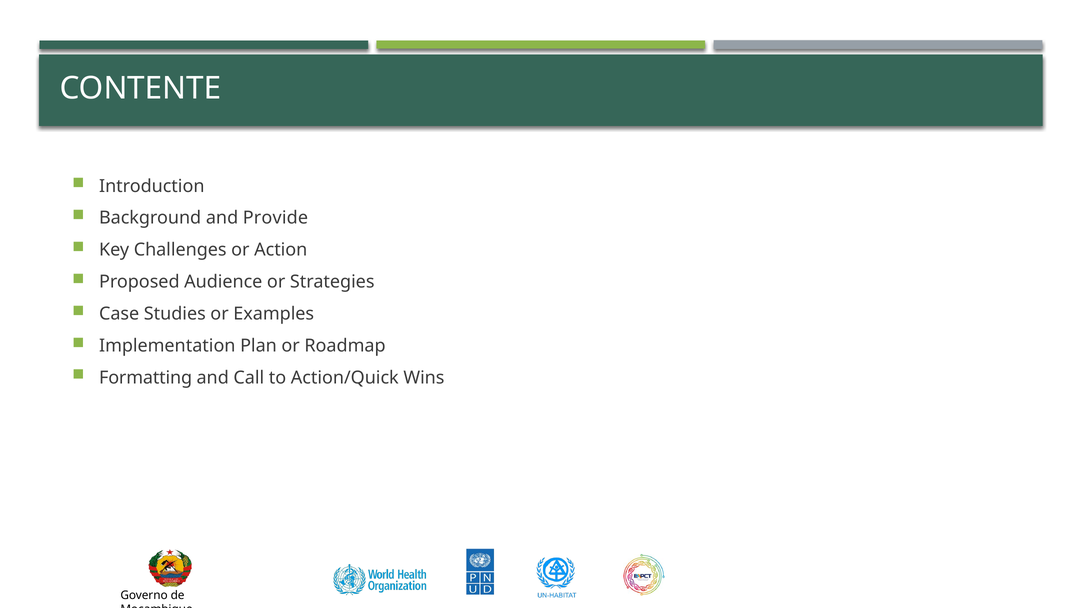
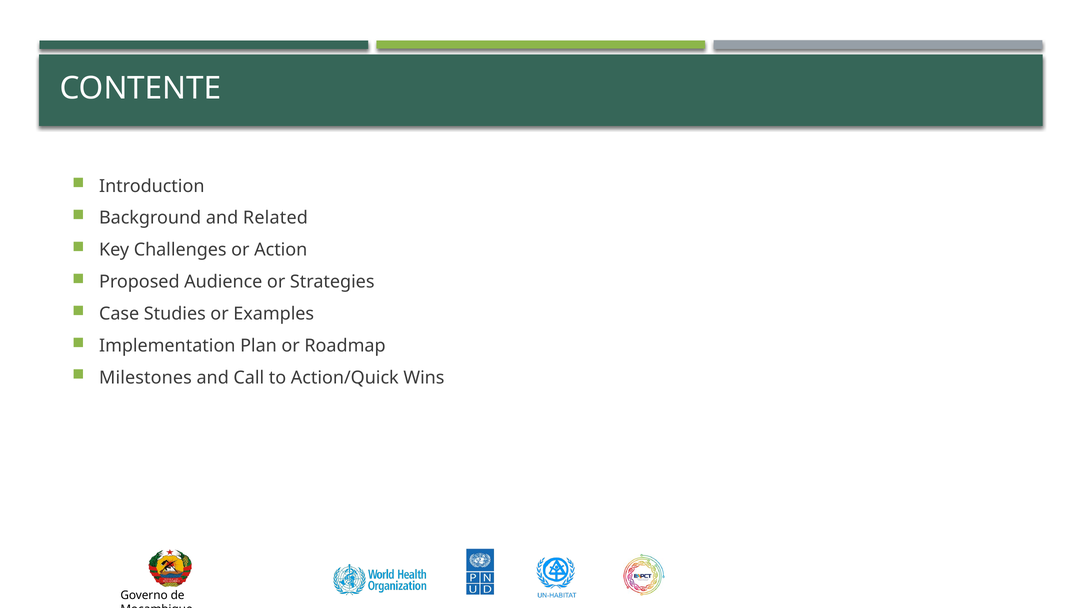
Provide: Provide -> Related (275, 218)
Formatting: Formatting -> Milestones (145, 378)
